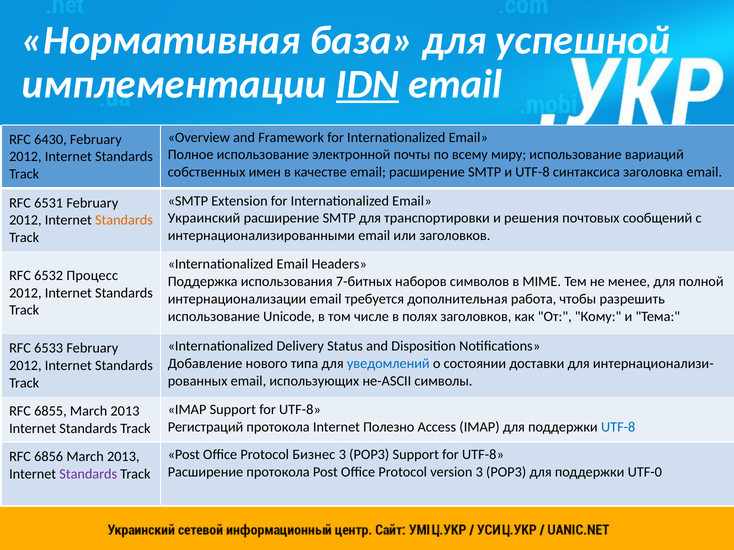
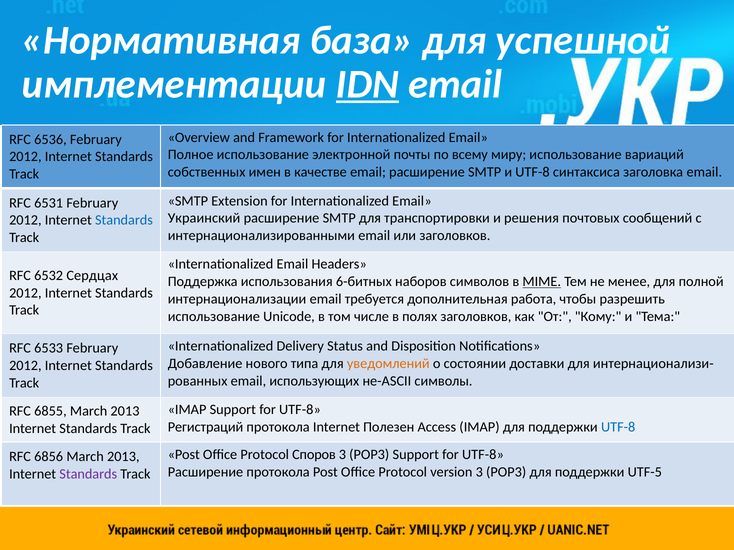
6430: 6430 -> 6536 (50, 140)
Standards colour: orange -> blue (124, 220)
Процесс: Процесс -> Сердцах (92, 276)
7-битных: 7-битных -> 6-битных (364, 282)
MIME underline: none -> present (542, 282)
уведомлений colour: blue -> orange (388, 364)
Полезно: Полезно -> Полезен (389, 427)
Бизнес: Бизнес -> Споров (314, 455)
UTF-0: UTF-0 -> UTF-5 (645, 472)
